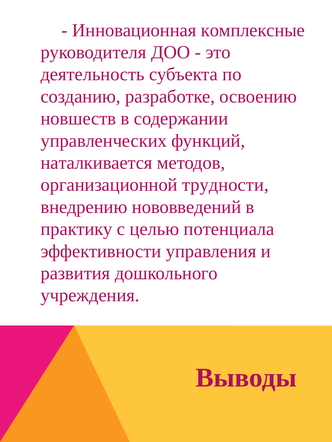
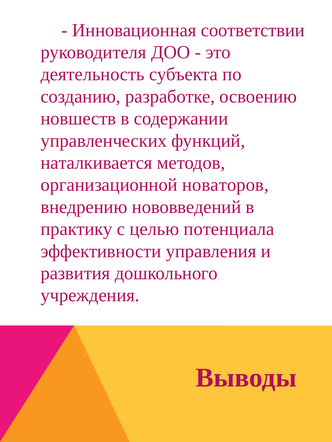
комплексные: комплексные -> соответствии (253, 30)
трудности: трудности -> новаторов (225, 185)
